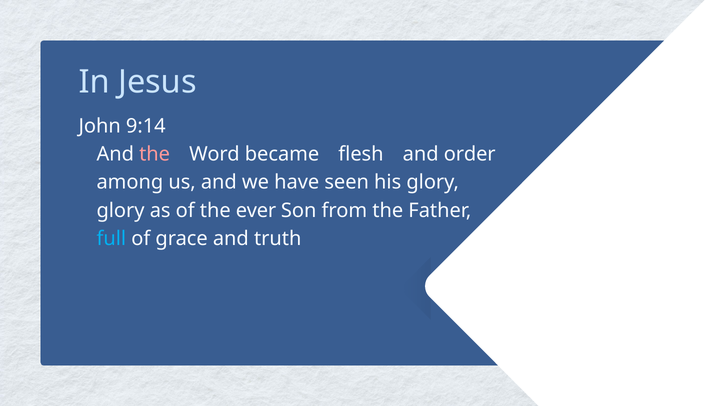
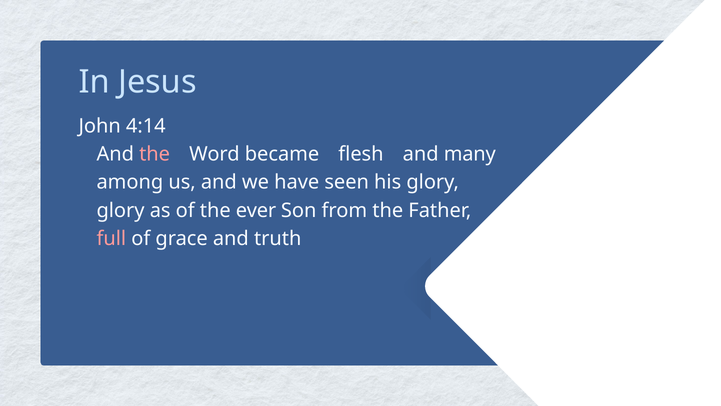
9:14: 9:14 -> 4:14 (146, 126)
order: order -> many (470, 154)
full colour: light blue -> pink (111, 238)
